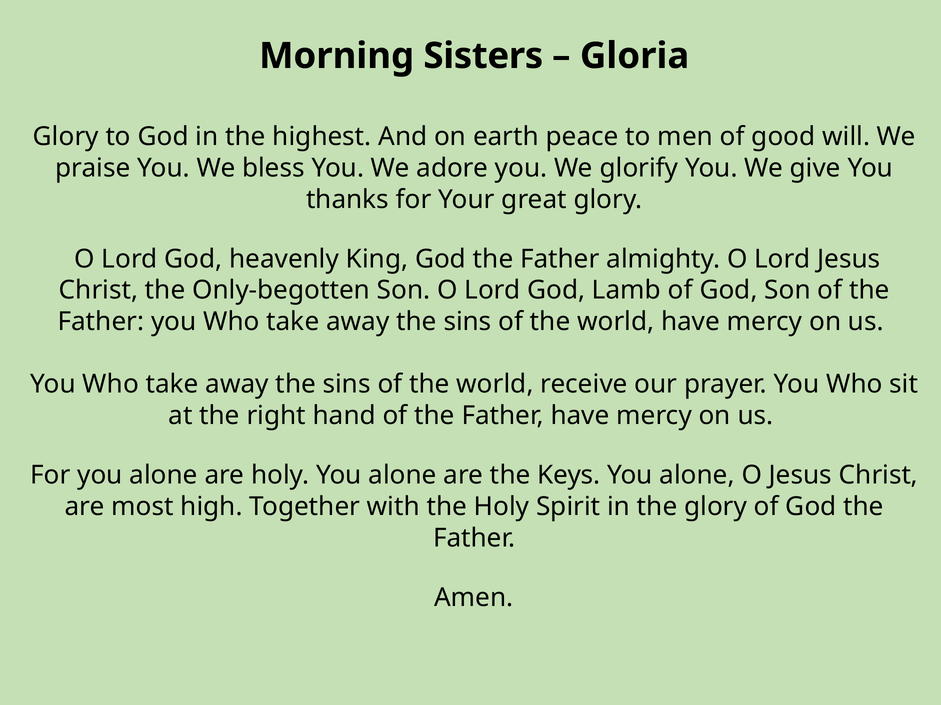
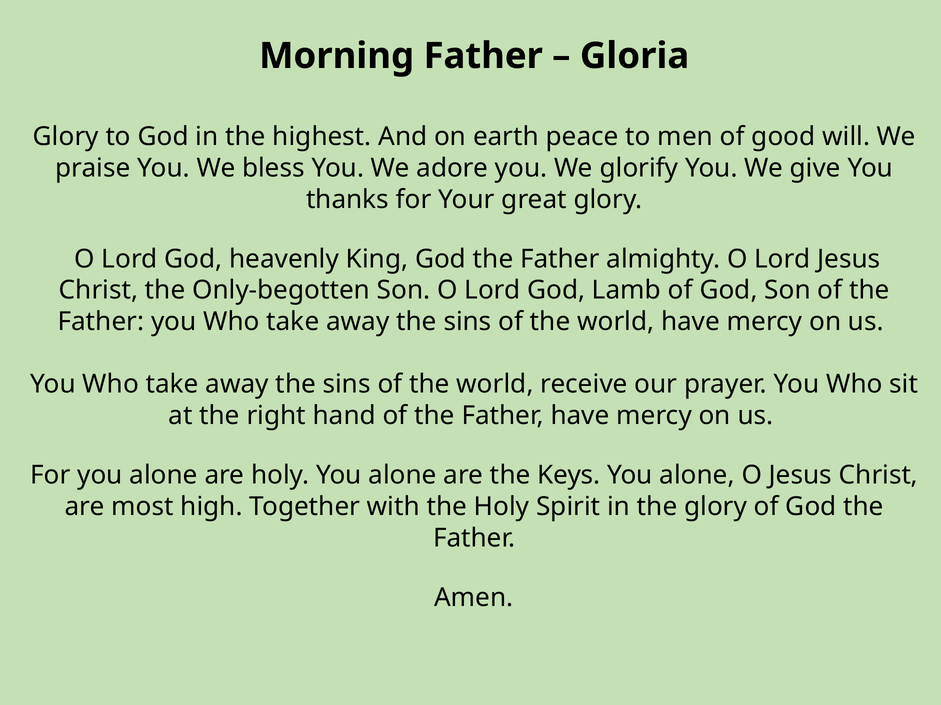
Morning Sisters: Sisters -> Father (483, 56)
